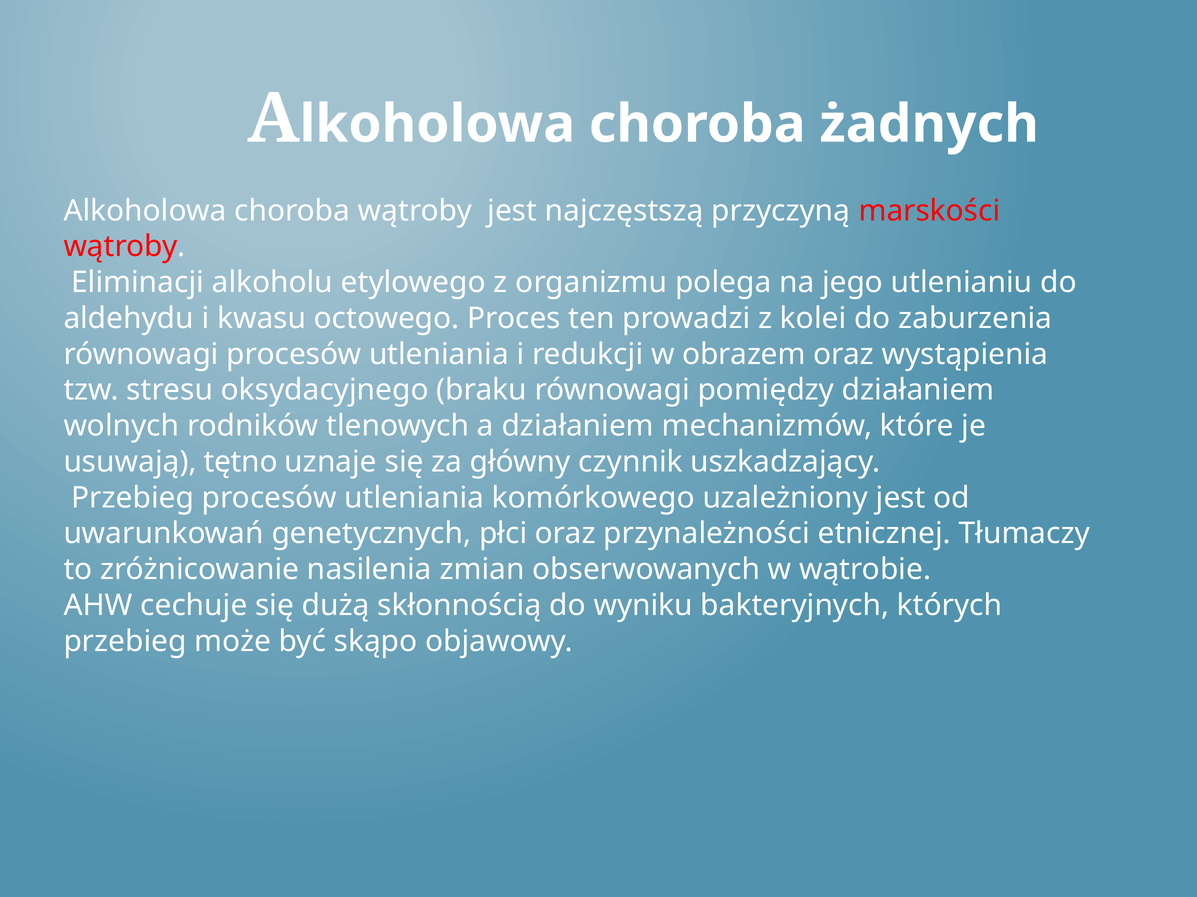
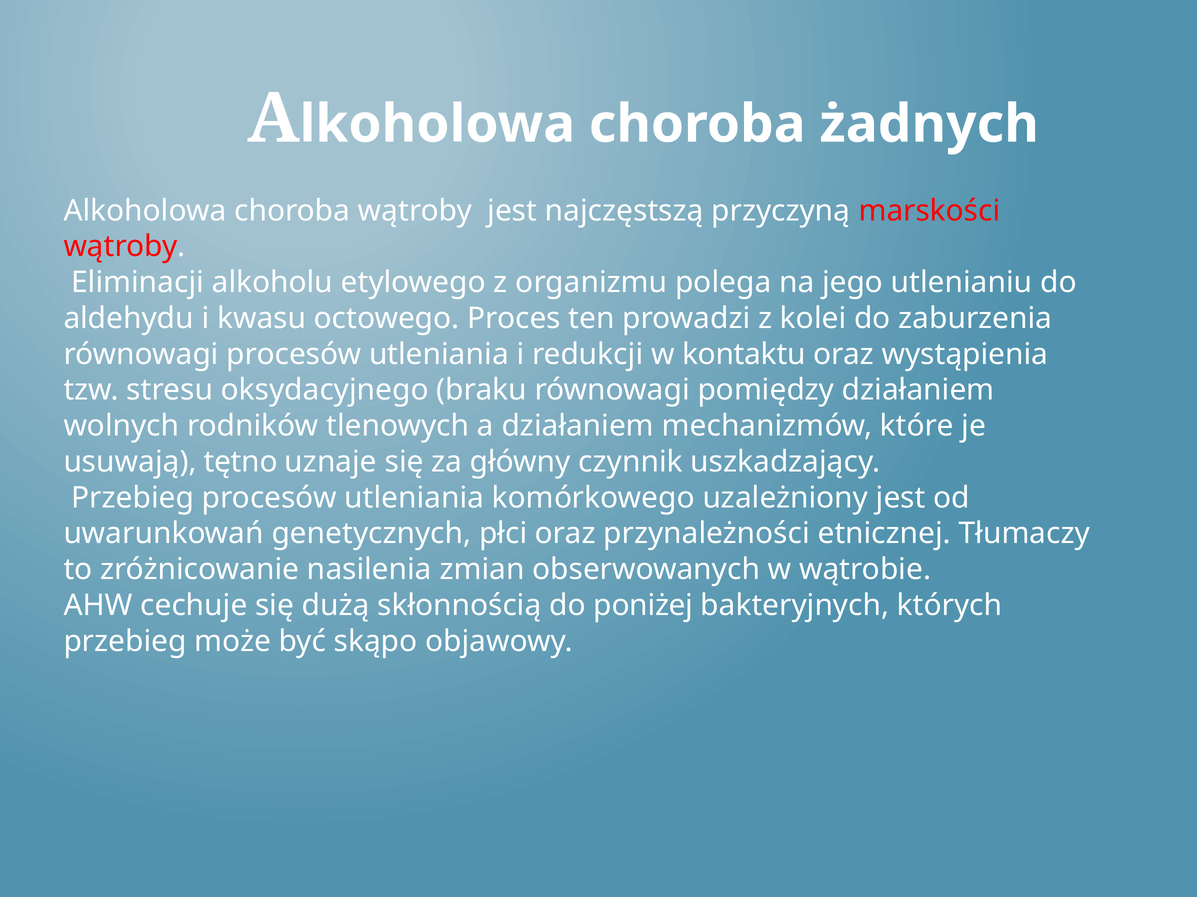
obrazem: obrazem -> kontaktu (744, 354)
wyniku: wyniku -> poniżej (643, 606)
